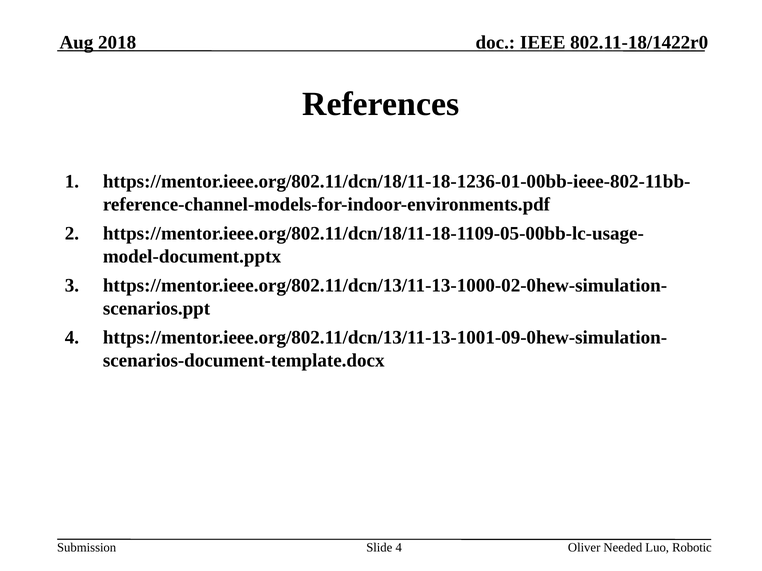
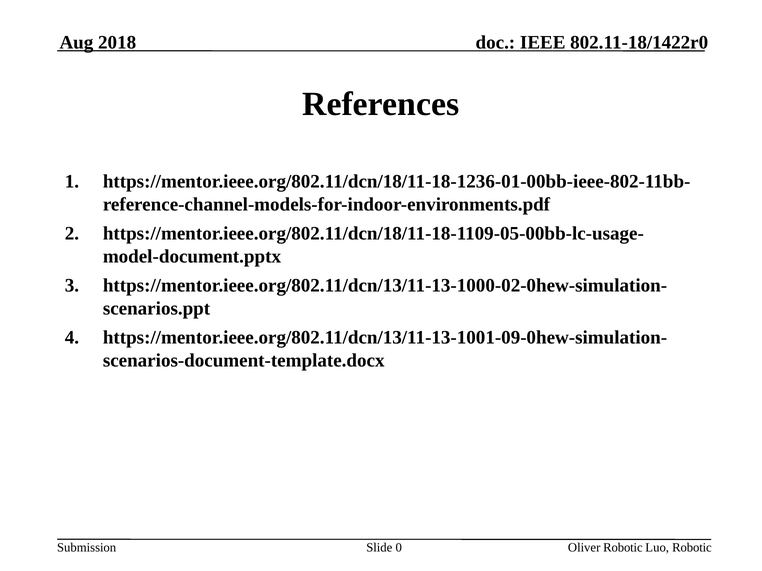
Slide 4: 4 -> 0 (399, 548)
Oliver Needed: Needed -> Robotic (623, 548)
